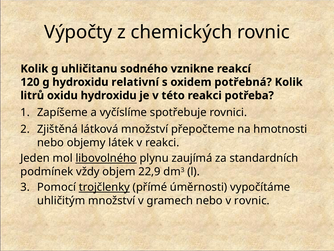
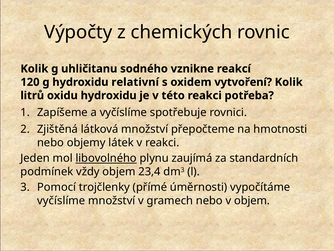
potřebná: potřebná -> vytvoření (243, 82)
22,9: 22,9 -> 23,4 (149, 171)
trojčlenky underline: present -> none (104, 187)
uhličitým: uhličitým -> vyčíslíme (61, 200)
v rovnic: rovnic -> objem (252, 200)
